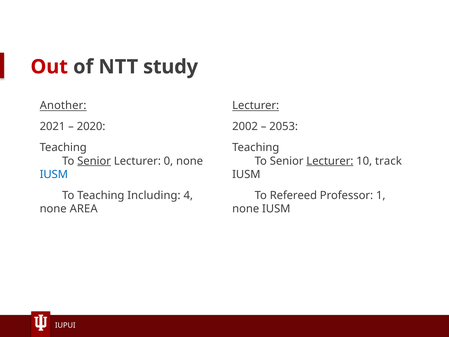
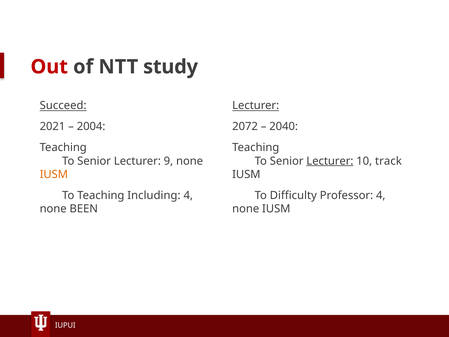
Another: Another -> Succeed (63, 105)
2020: 2020 -> 2004 (91, 126)
2002: 2002 -> 2072 (245, 126)
2053: 2053 -> 2040 (284, 126)
Senior underline: present -> none (94, 161)
0: 0 -> 9 (168, 161)
IUSM colour: blue -> orange (54, 174)
Refereed: Refereed -> Difficulty (293, 195)
Professor 1: 1 -> 4 (381, 195)
AREA: AREA -> BEEN (84, 209)
